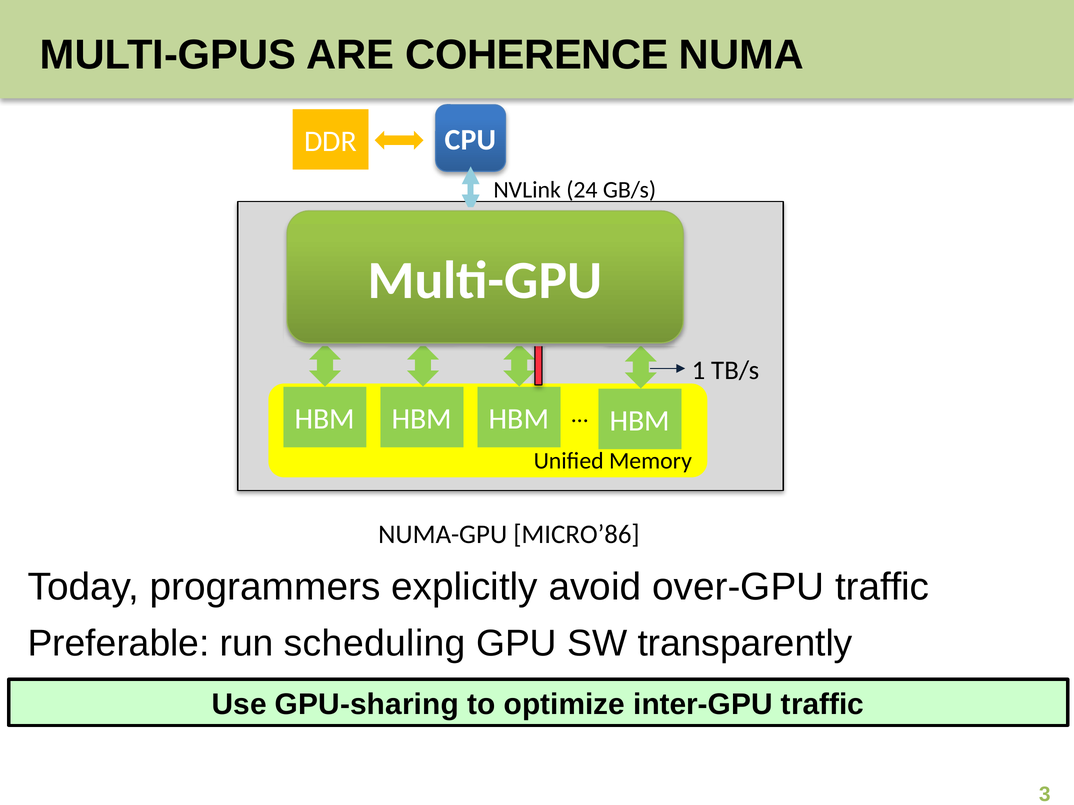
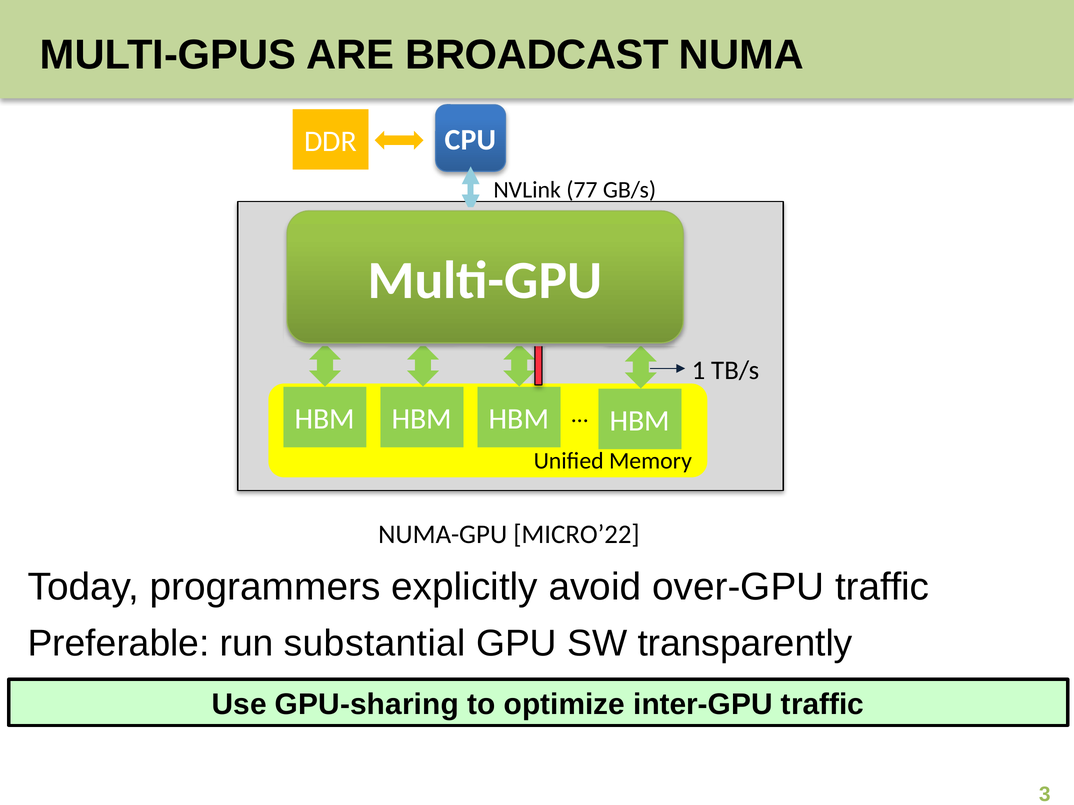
COHERENCE: COHERENCE -> BROADCAST (537, 55)
24: 24 -> 77 (582, 190)
MICRO’86: MICRO’86 -> MICRO’22 (576, 535)
scheduling: scheduling -> substantial (375, 644)
